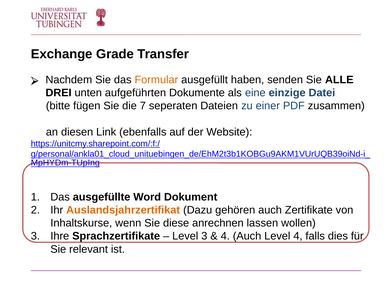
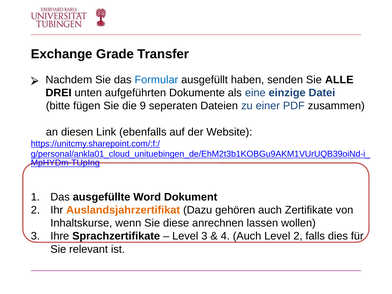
Formular colour: orange -> blue (156, 80)
7: 7 -> 9 (143, 106)
Level 4: 4 -> 2 (298, 236)
